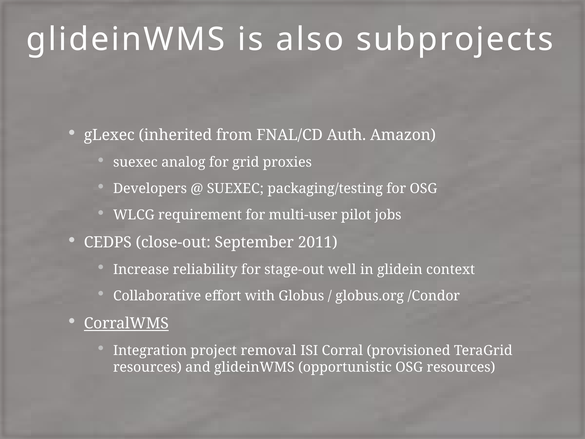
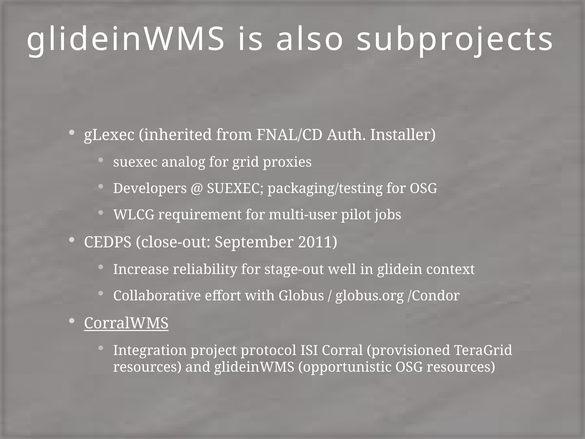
Amazon: Amazon -> Installer (403, 135)
removal: removal -> protocol (269, 350)
